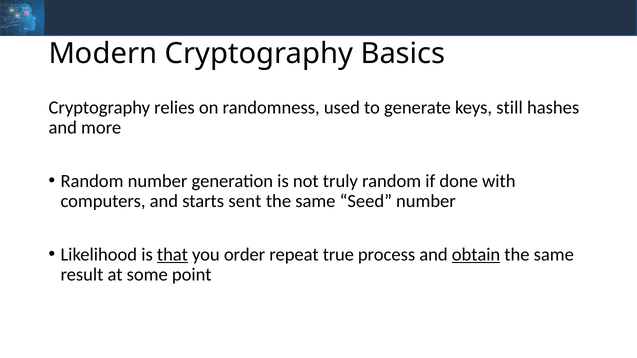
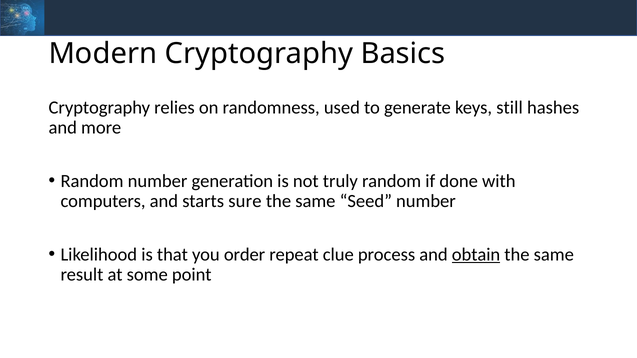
sent: sent -> sure (245, 201)
that underline: present -> none (172, 255)
true: true -> clue (338, 255)
